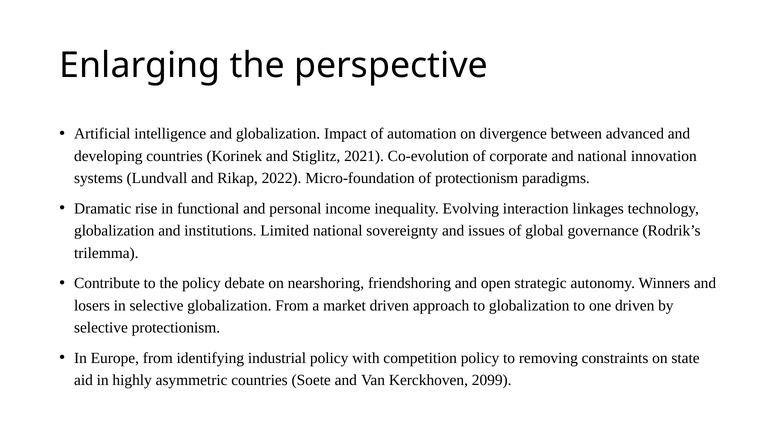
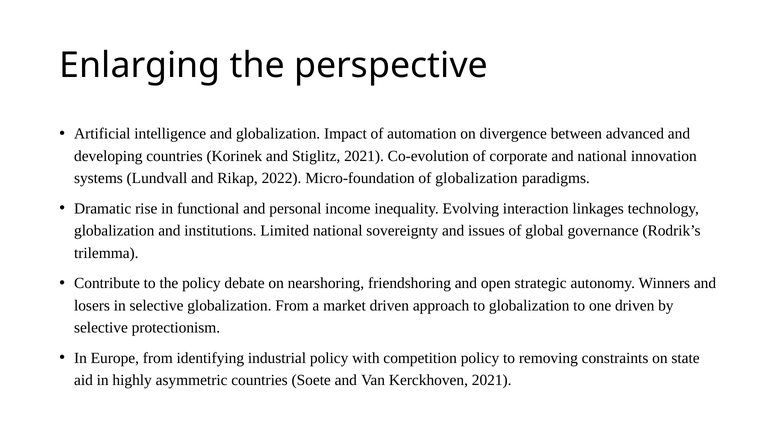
of protectionism: protectionism -> globalization (477, 178)
Kerckhoven 2099: 2099 -> 2021 (492, 380)
